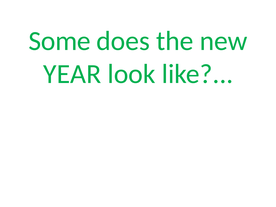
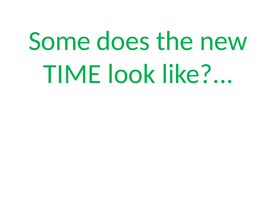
YEAR: YEAR -> TIME (72, 74)
